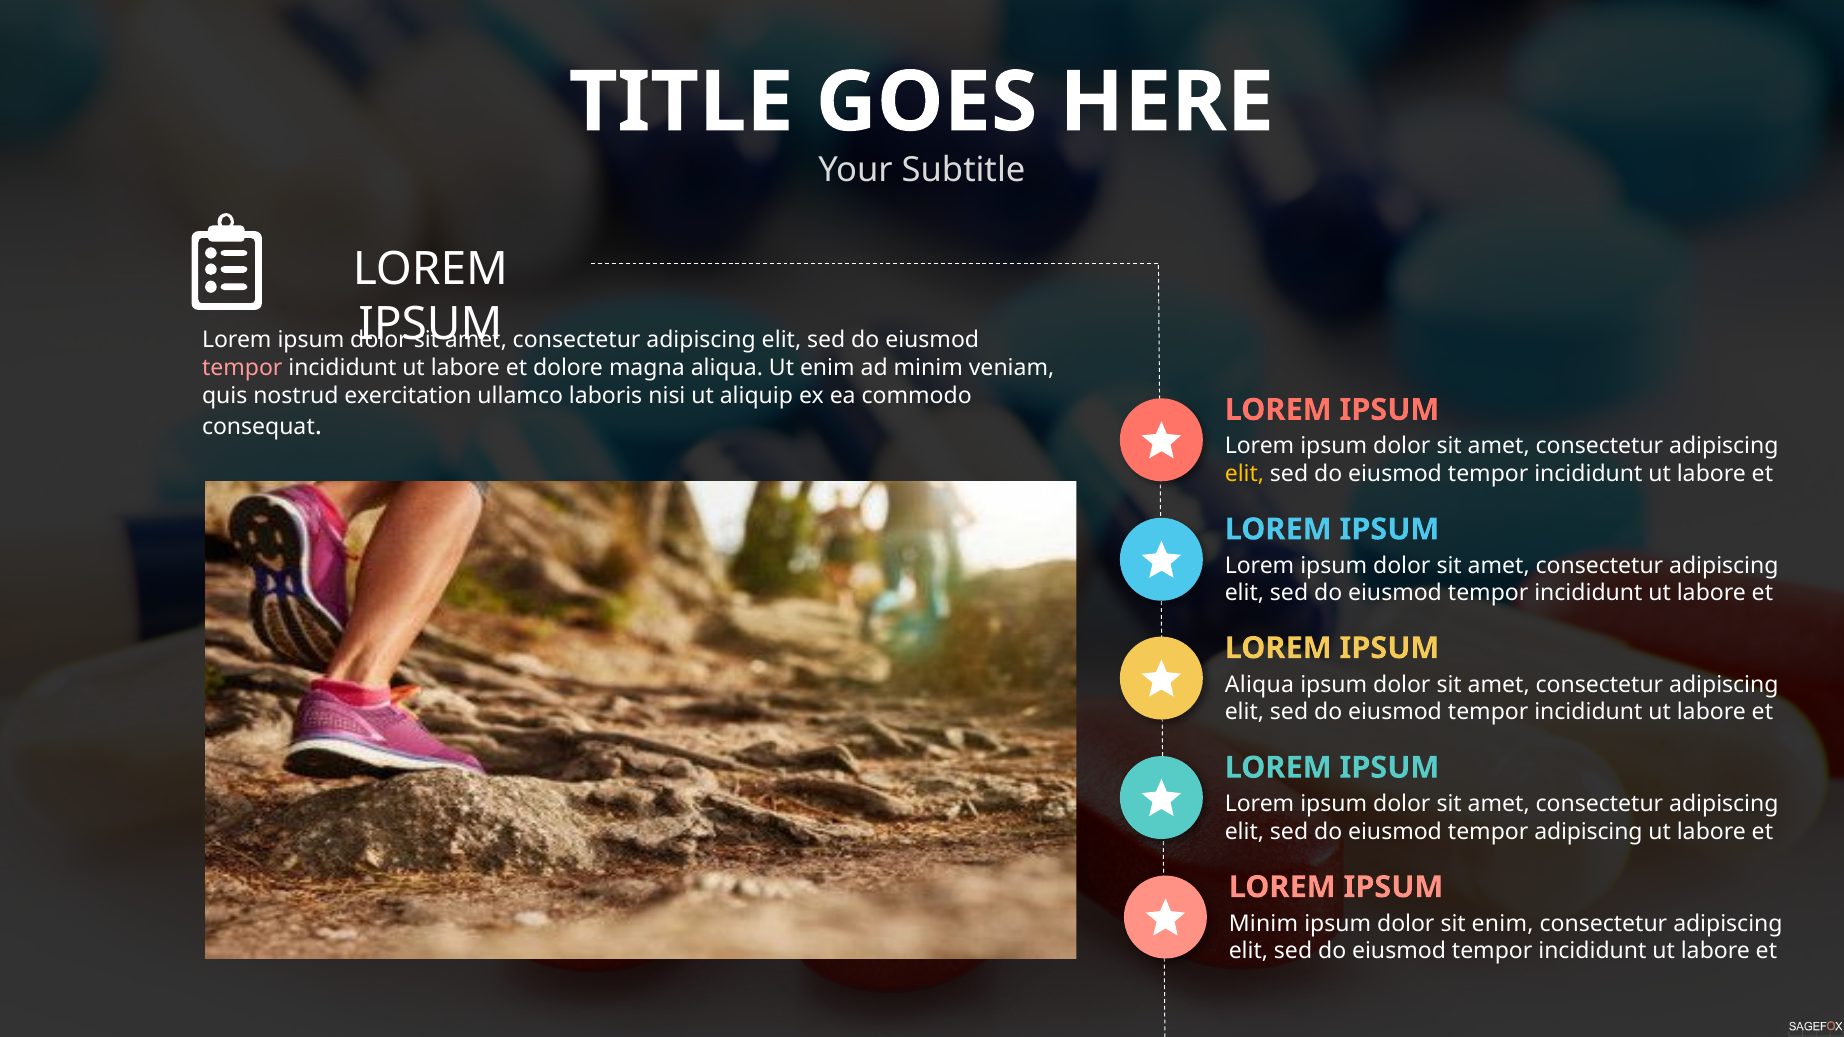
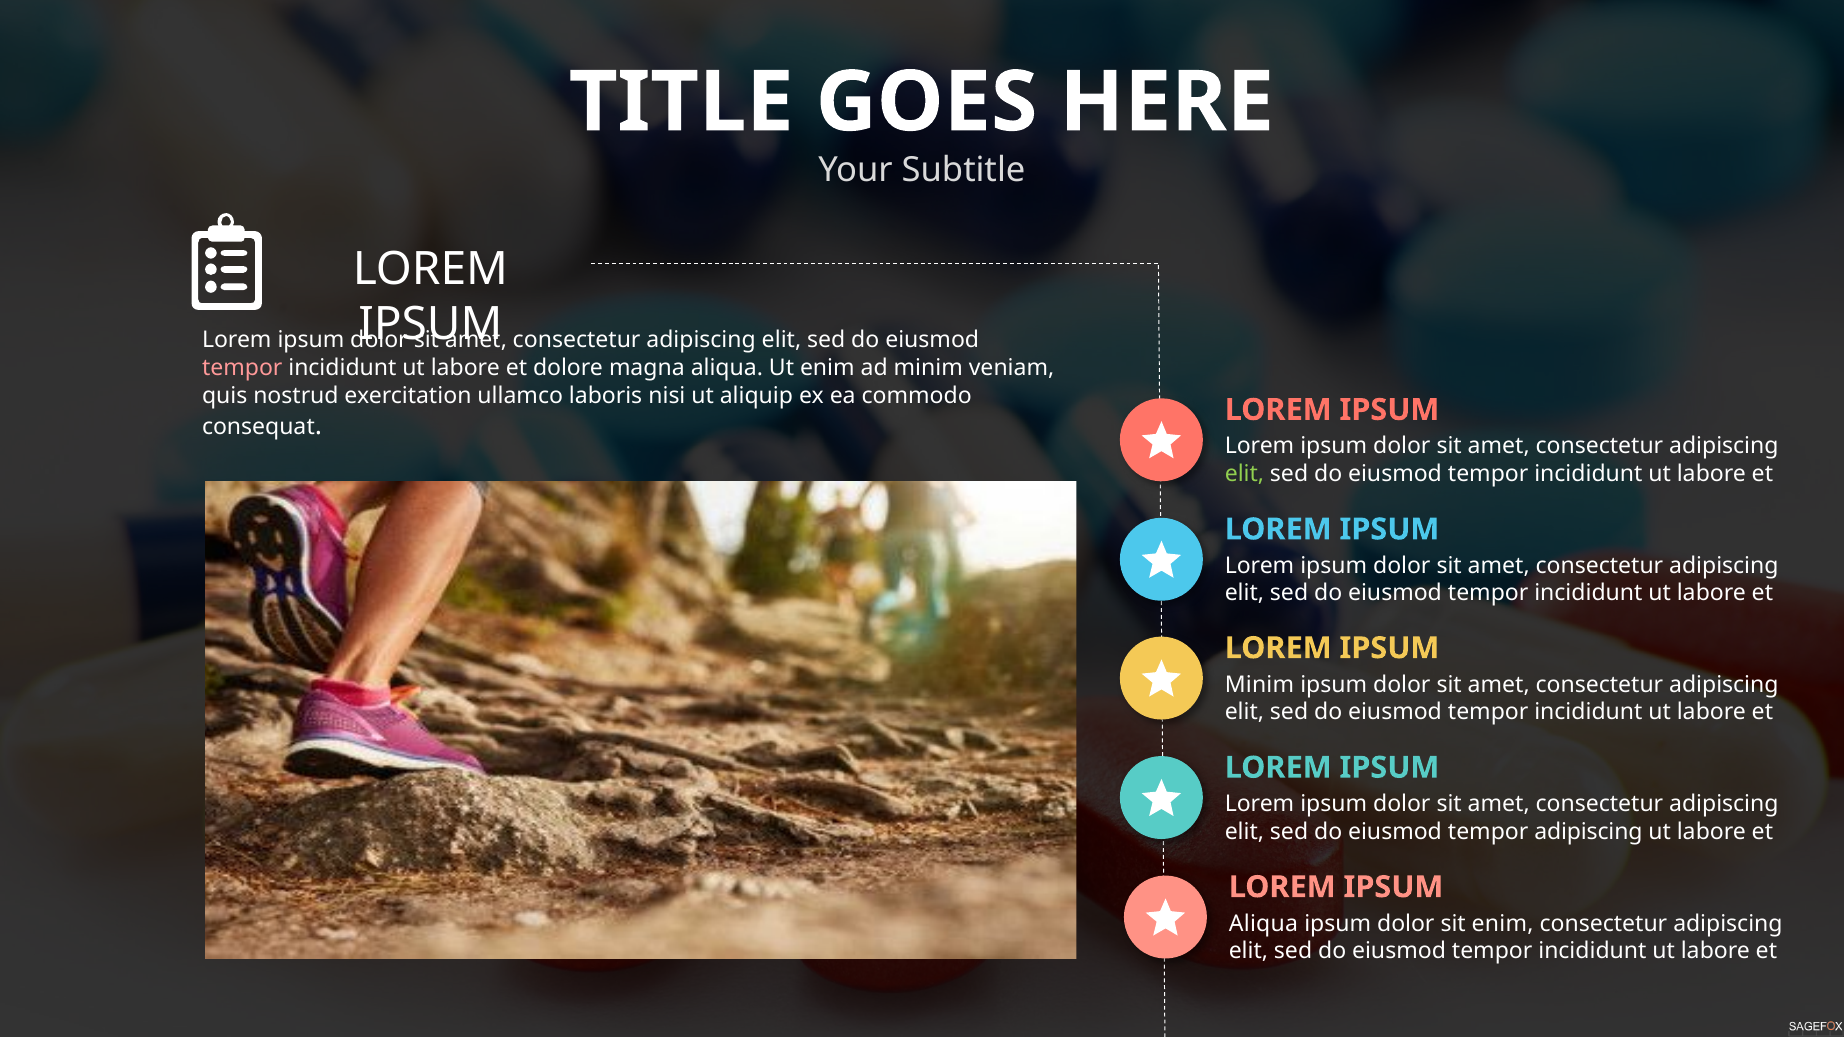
elit colour: yellow -> light green (1244, 474)
Aliqua: Aliqua -> Minim (1259, 685)
Minim: Minim -> Aliqua (1263, 924)
